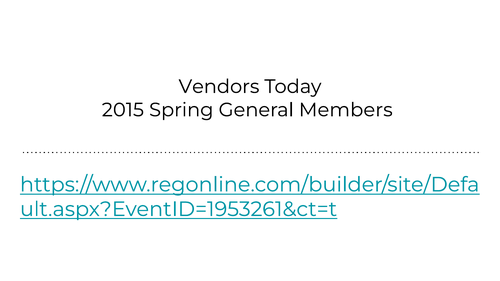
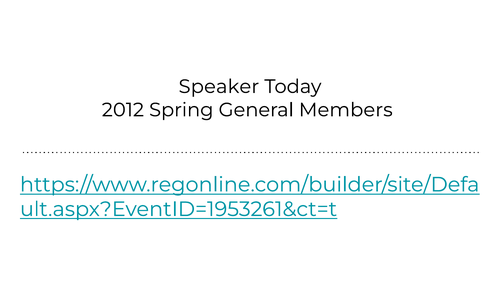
Vendors: Vendors -> Speaker (219, 87)
2015: 2015 -> 2012 (123, 110)
